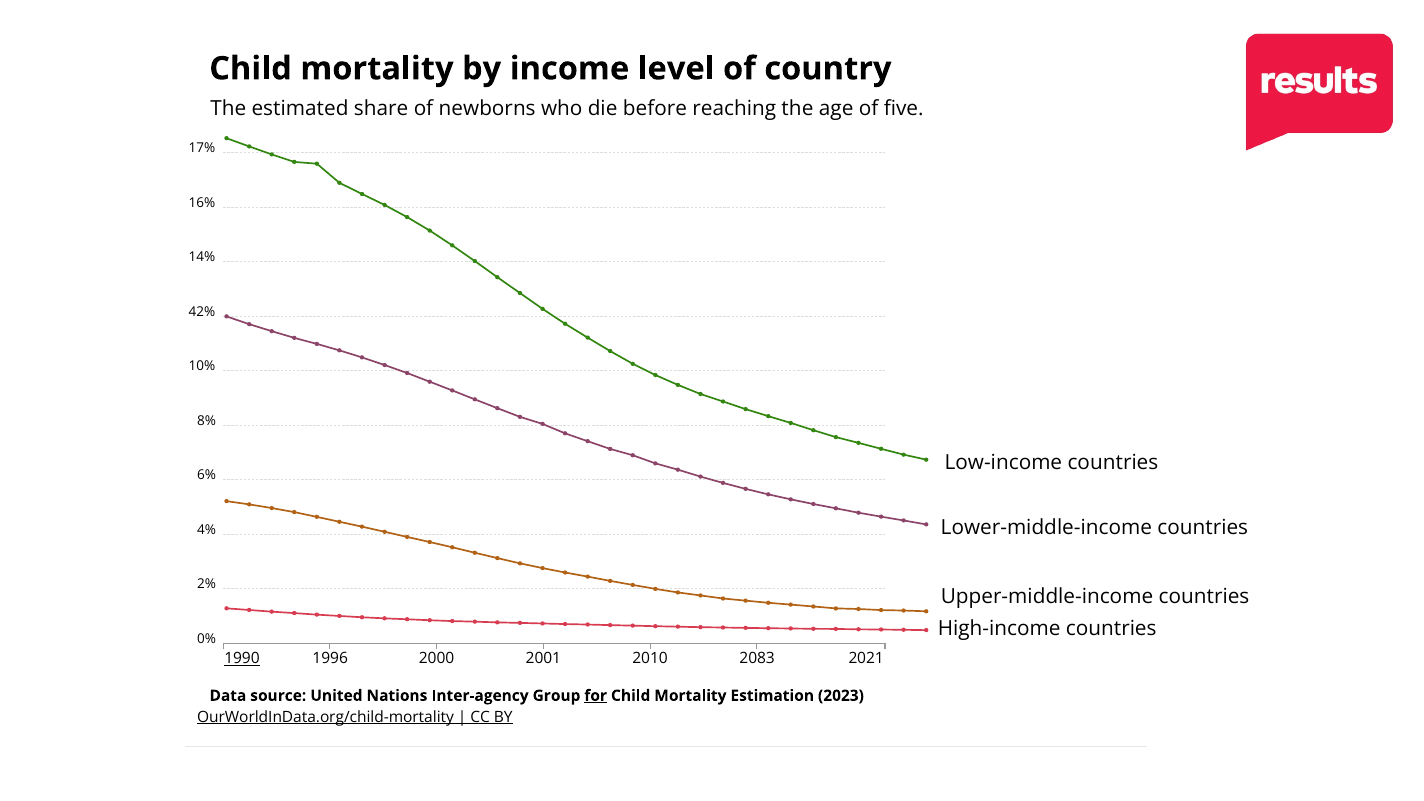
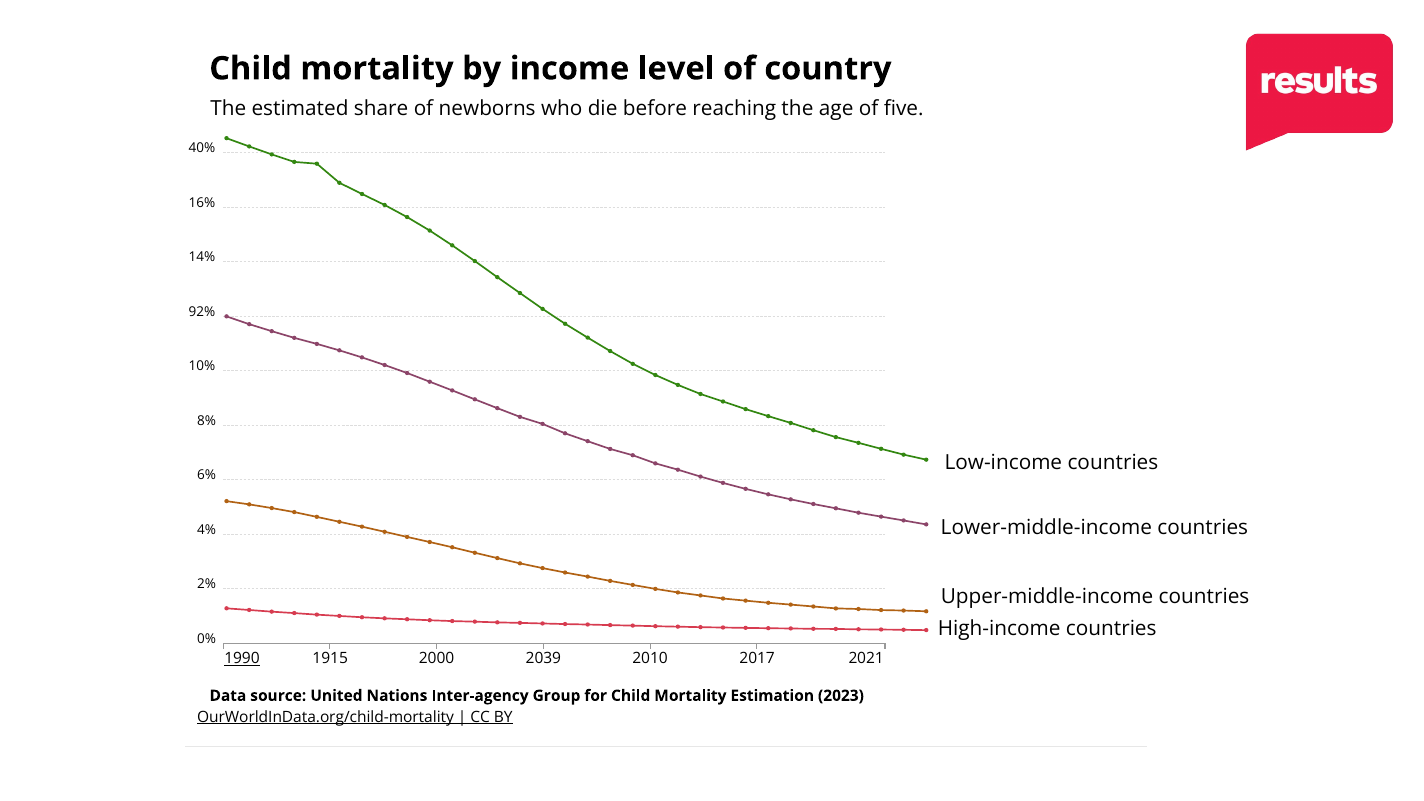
17%: 17% -> 40% (202, 148)
42%: 42% -> 92% (202, 312)
1996: 1996 -> 1915 (330, 659)
2001: 2001 -> 2039 (543, 659)
2083: 2083 -> 2017 (757, 659)
for underline: present -> none (596, 696)
